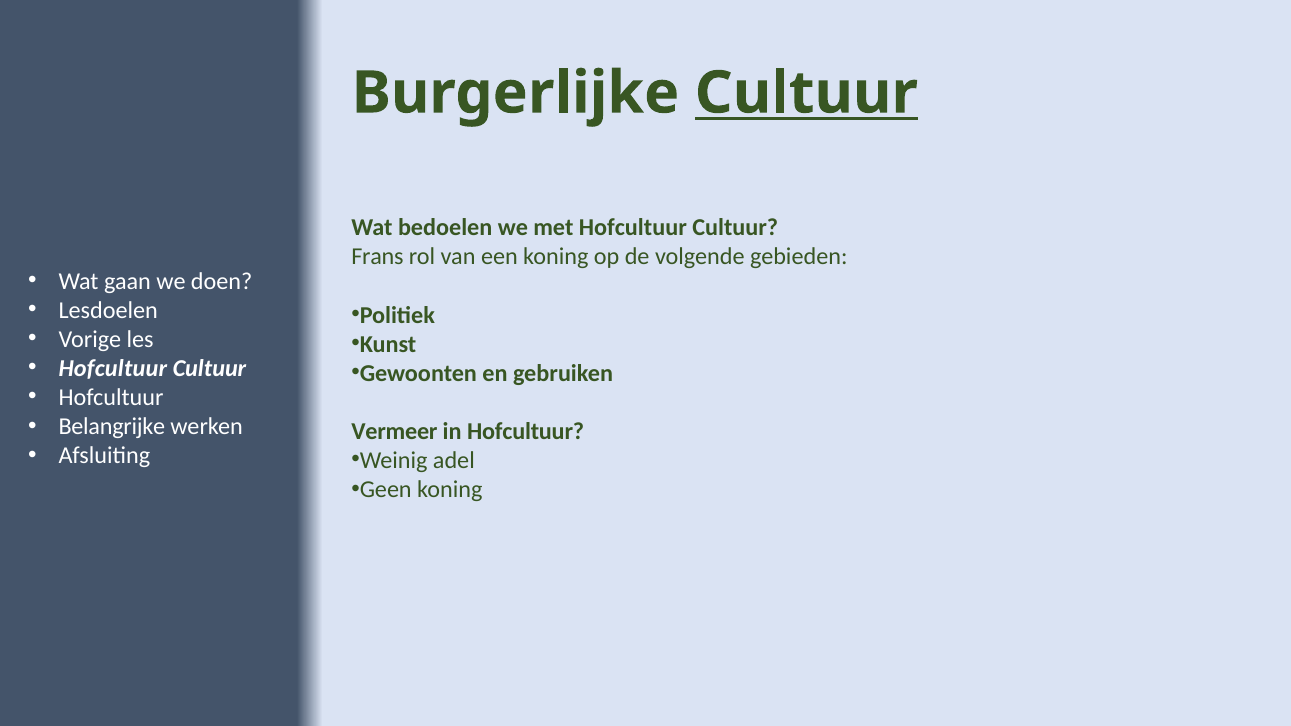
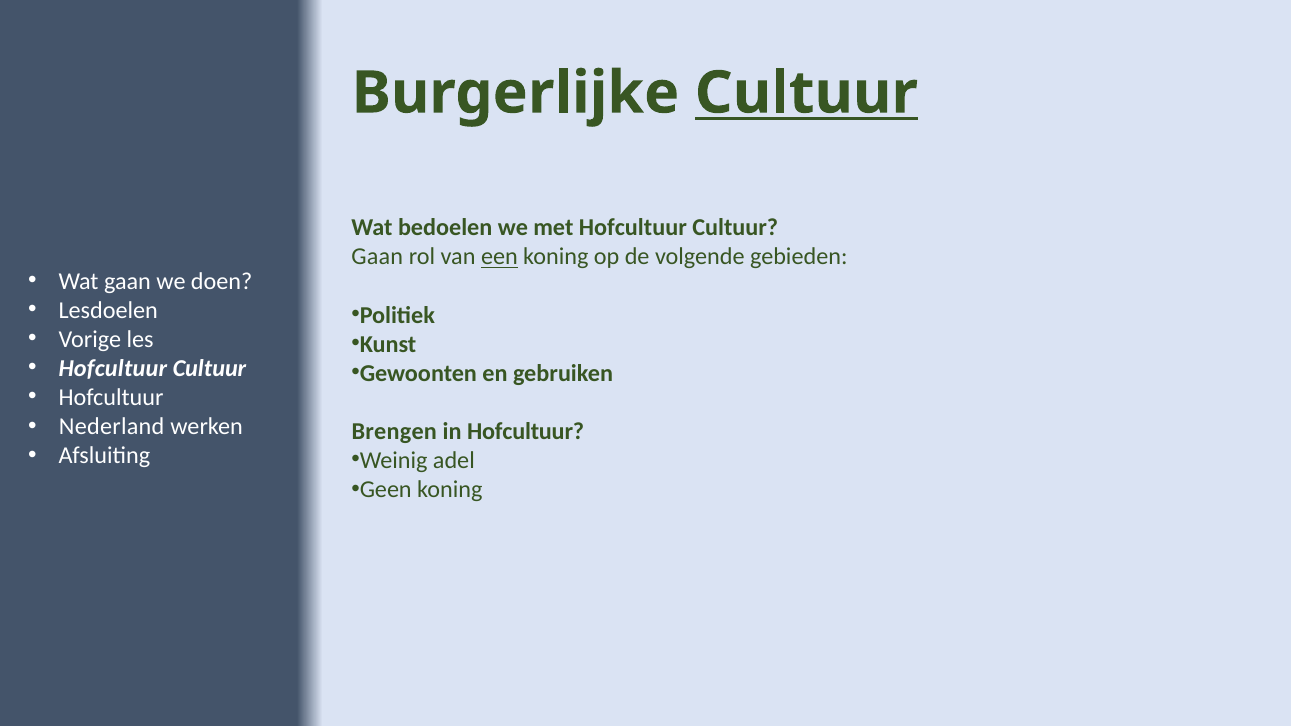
Frans: Frans -> Gaan (377, 257)
een underline: none -> present (499, 257)
Belangrijke: Belangrijke -> Nederland (112, 426)
Vermeer: Vermeer -> Brengen (394, 431)
